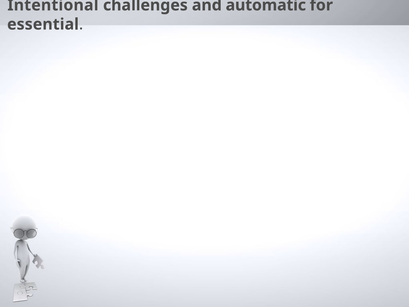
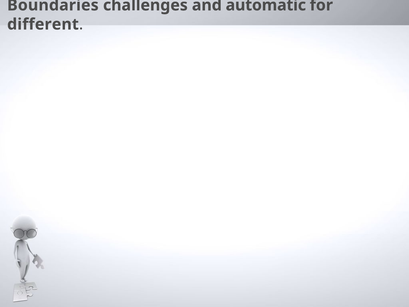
Intentional: Intentional -> Boundaries (53, 5)
essential: essential -> different (43, 24)
